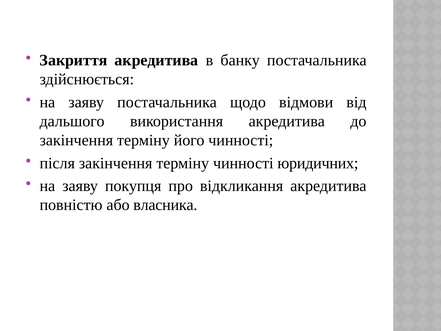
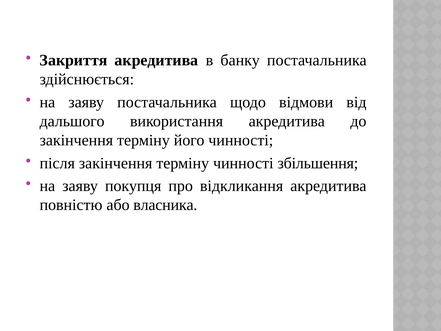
юридичних: юридичних -> збільшення (318, 163)
